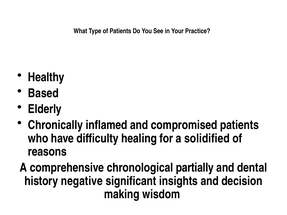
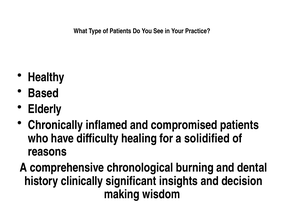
partially: partially -> burning (195, 168)
negative: negative -> clinically (82, 181)
